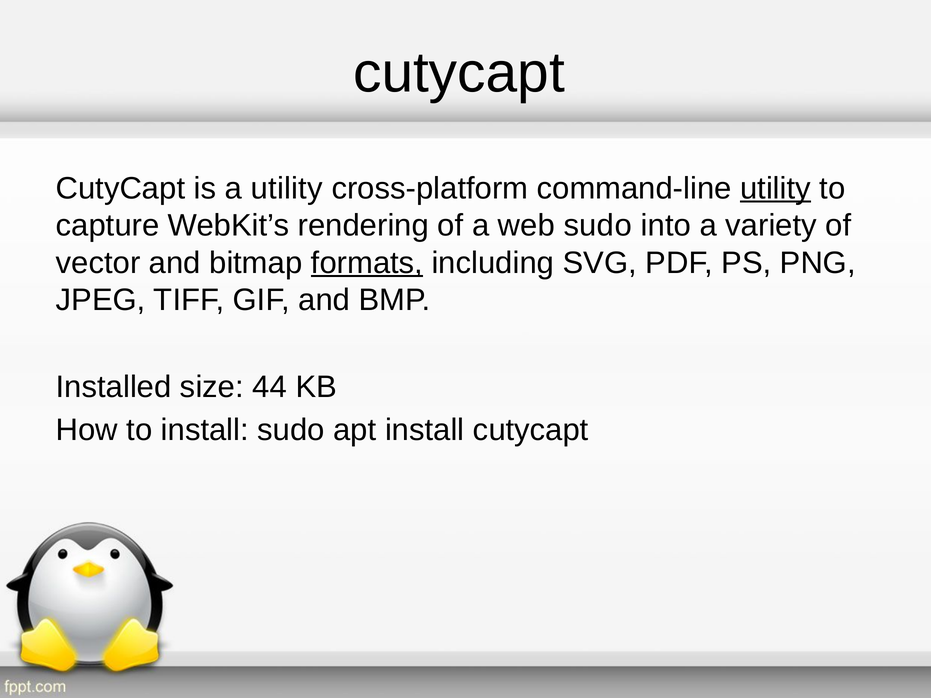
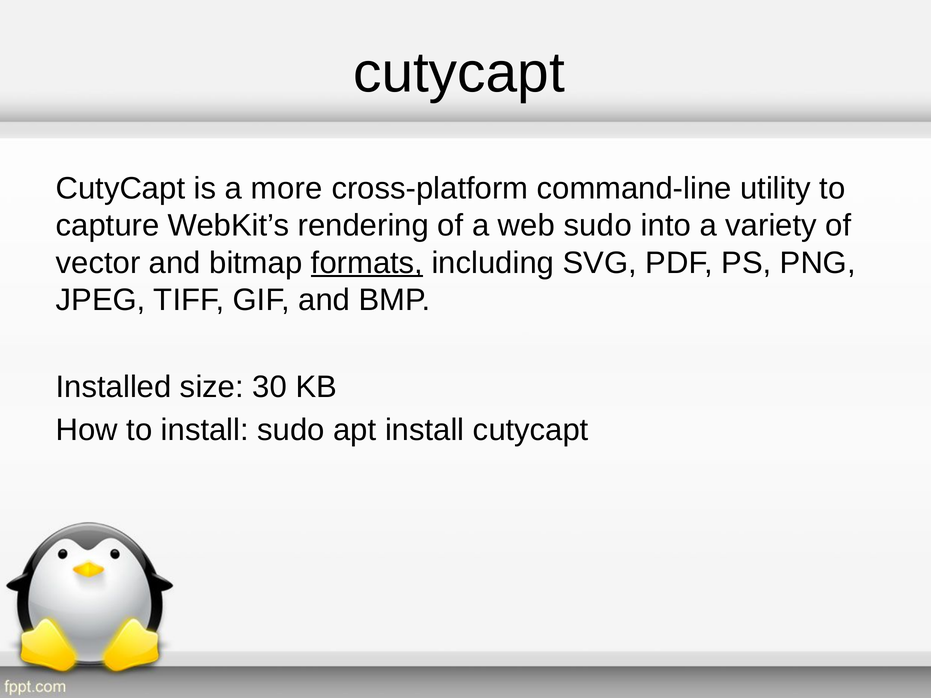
a utility: utility -> more (287, 188)
utility underline: present -> none (776, 188)
44: 44 -> 30 (270, 387)
